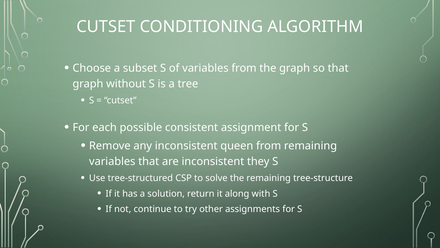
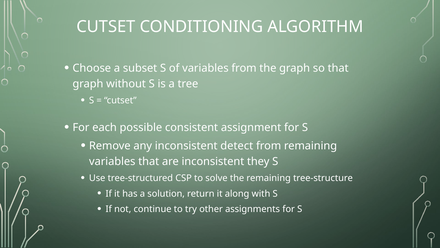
queen: queen -> detect (237, 145)
